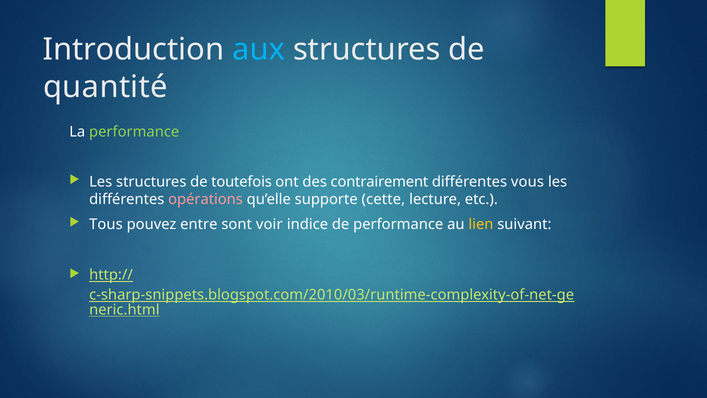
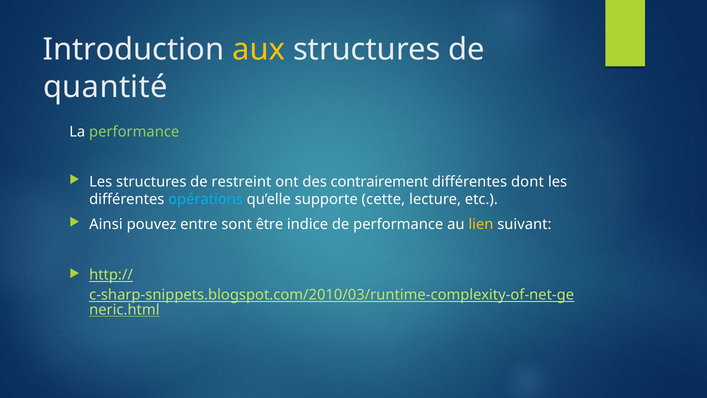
aux colour: light blue -> yellow (259, 50)
toutefois: toutefois -> restreint (241, 182)
vous: vous -> dont (527, 182)
opérations colour: pink -> light blue (206, 199)
Tous: Tous -> Ainsi (106, 224)
voir: voir -> être (269, 224)
